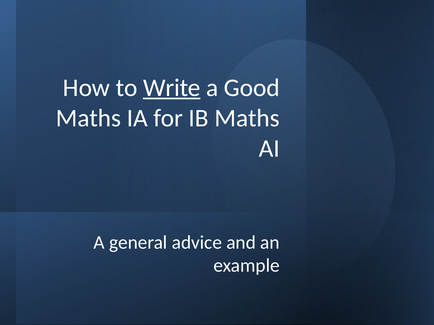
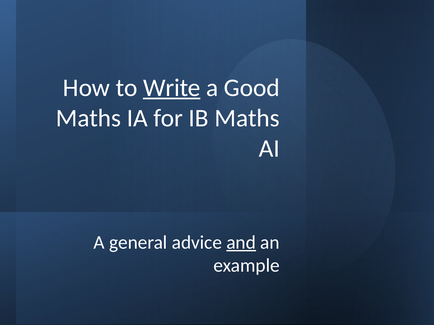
and underline: none -> present (241, 243)
